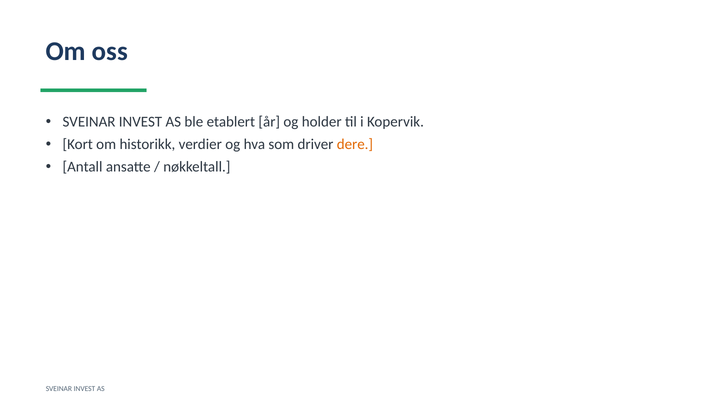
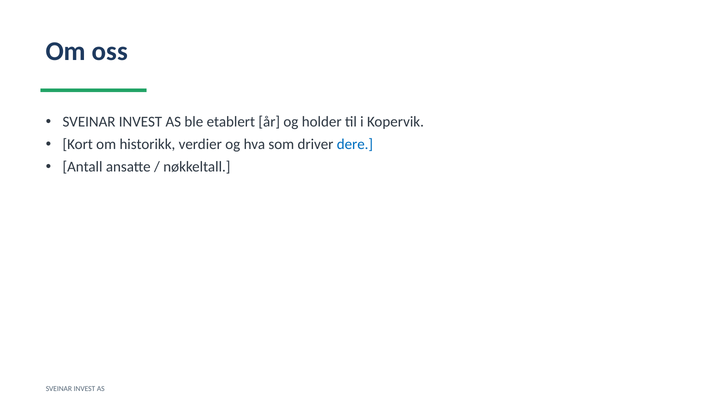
dere colour: orange -> blue (355, 144)
